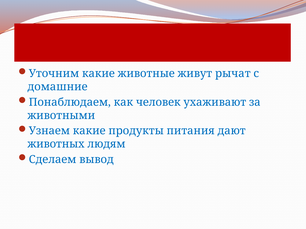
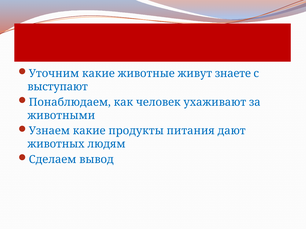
рычат: рычат -> знаете (233, 74)
домашние: домашние -> выступают (58, 87)
